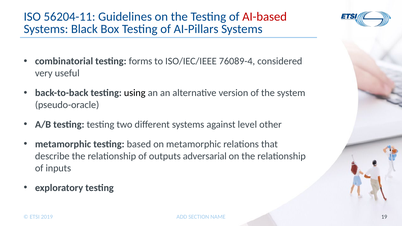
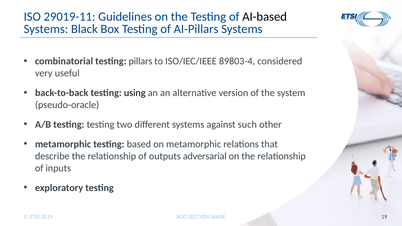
56204-11: 56204-11 -> 29019-11 (70, 17)
AI-based colour: red -> black (265, 17)
forms: forms -> pillars (140, 61)
76089-4: 76089-4 -> 89803-4 (237, 61)
level: level -> such (247, 125)
